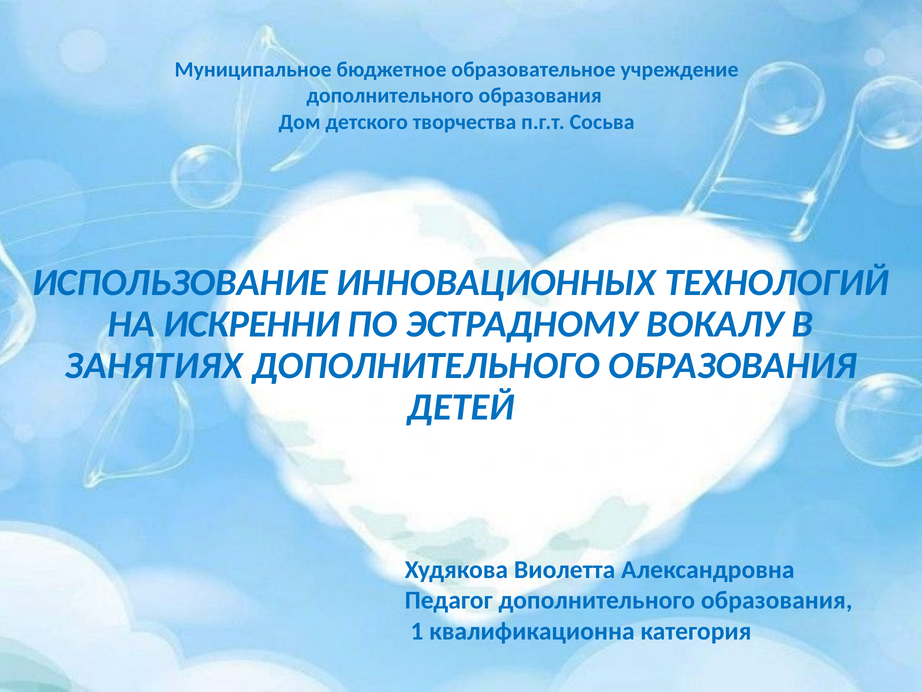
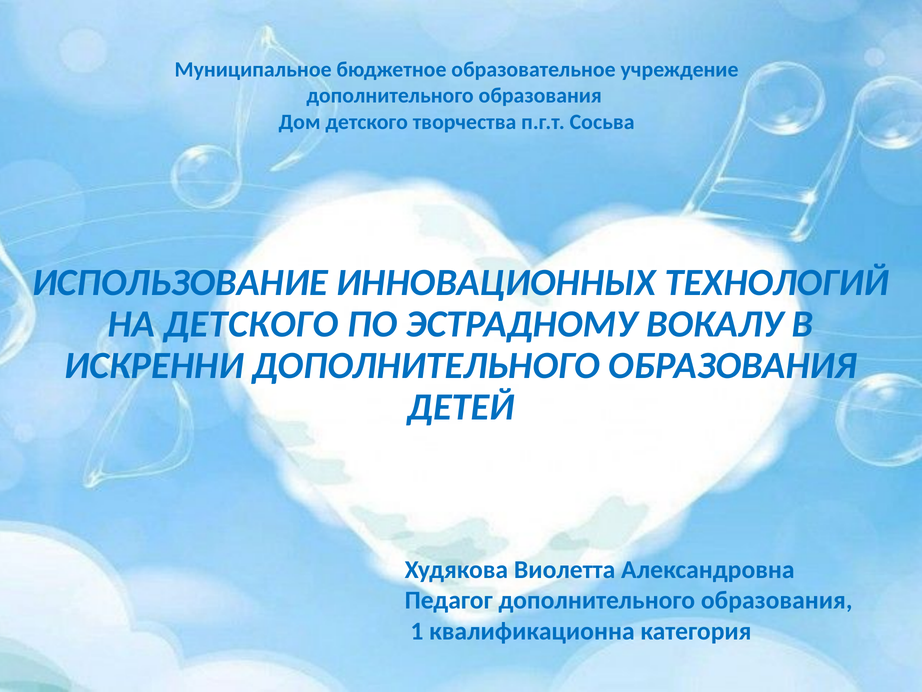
НА ИСКРЕННИ: ИСКРЕННИ -> ДЕТСКОГО (251, 324)
ЗАНЯТИЯХ: ЗАНЯТИЯХ -> ИСКРЕННИ (154, 365)
